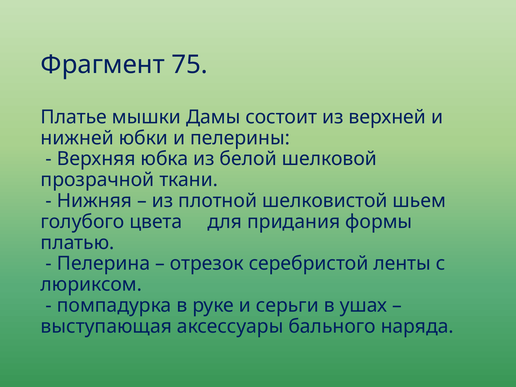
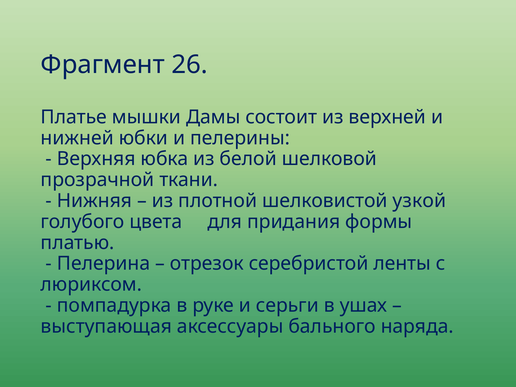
75: 75 -> 26 (190, 65)
шьем: шьем -> узкой (419, 201)
